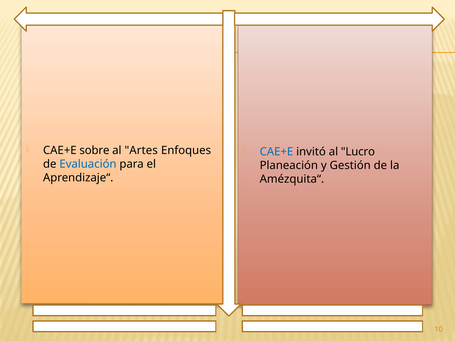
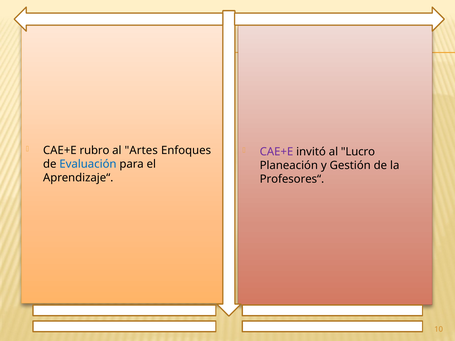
sobre: sobre -> rubro (94, 151)
CAE+E colour: blue -> purple (276, 152)
Amézquita“: Amézquita“ -> Profesores“ (292, 179)
